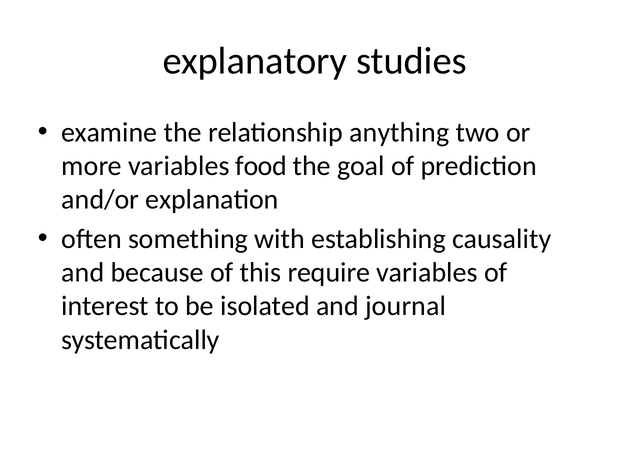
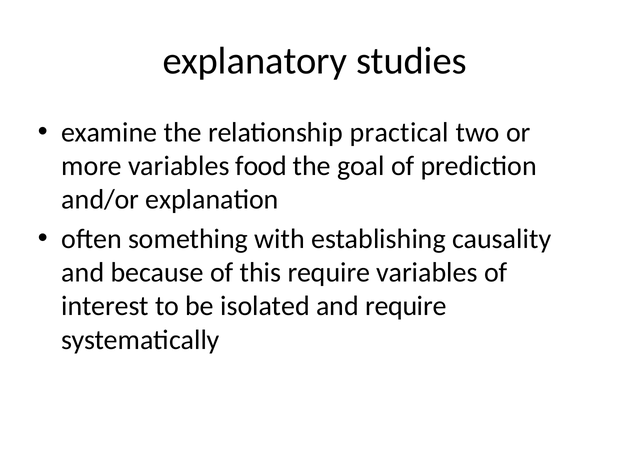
anything: anything -> practical (399, 132)
and journal: journal -> require (406, 306)
